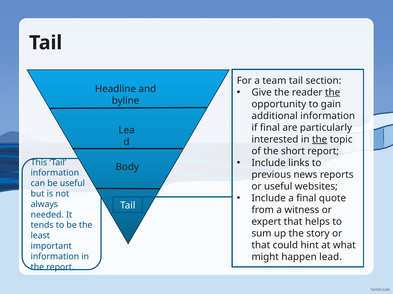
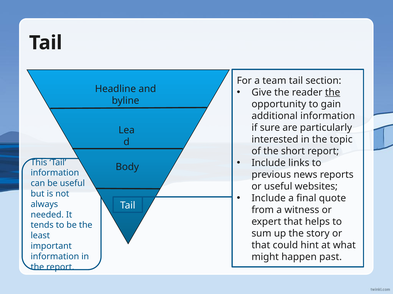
if final: final -> sure (270, 128)
the underline: present -> none (320, 140)
lead: lead -> past (331, 258)
